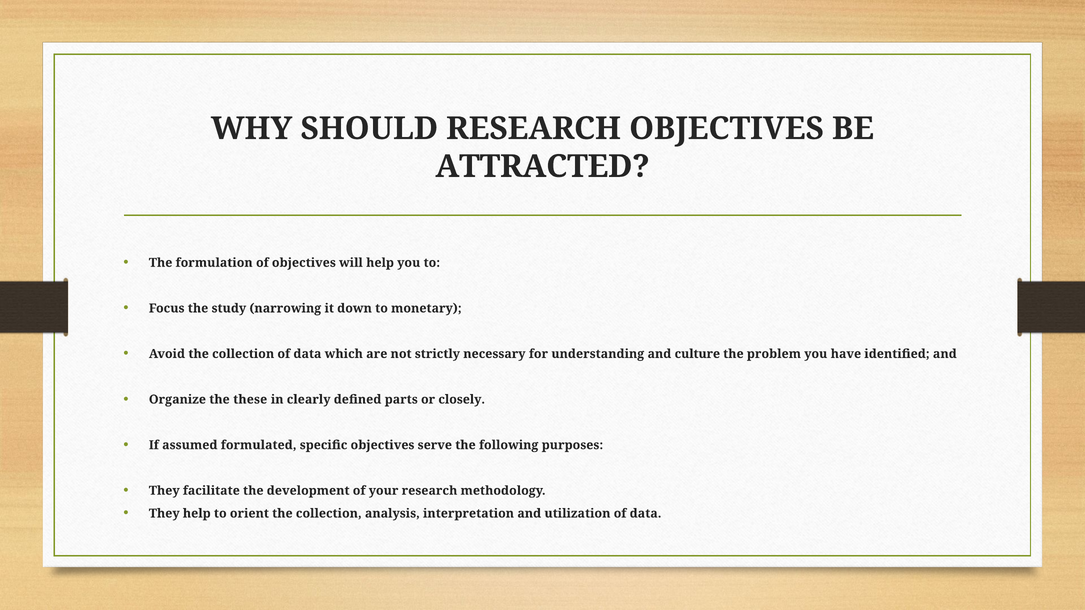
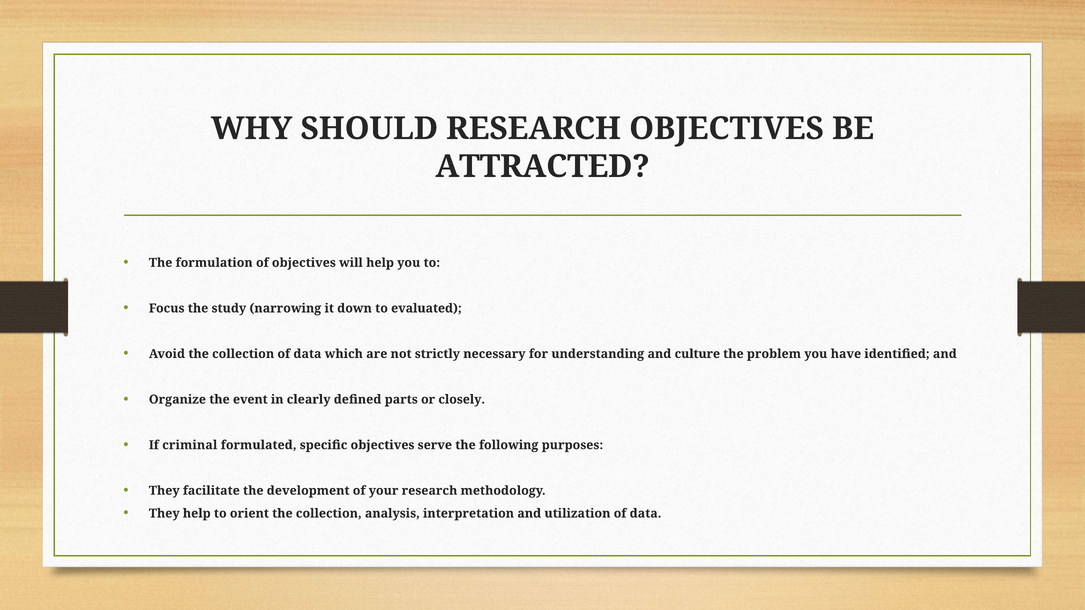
monetary: monetary -> evaluated (426, 308)
these: these -> event (250, 400)
assumed: assumed -> criminal (190, 445)
